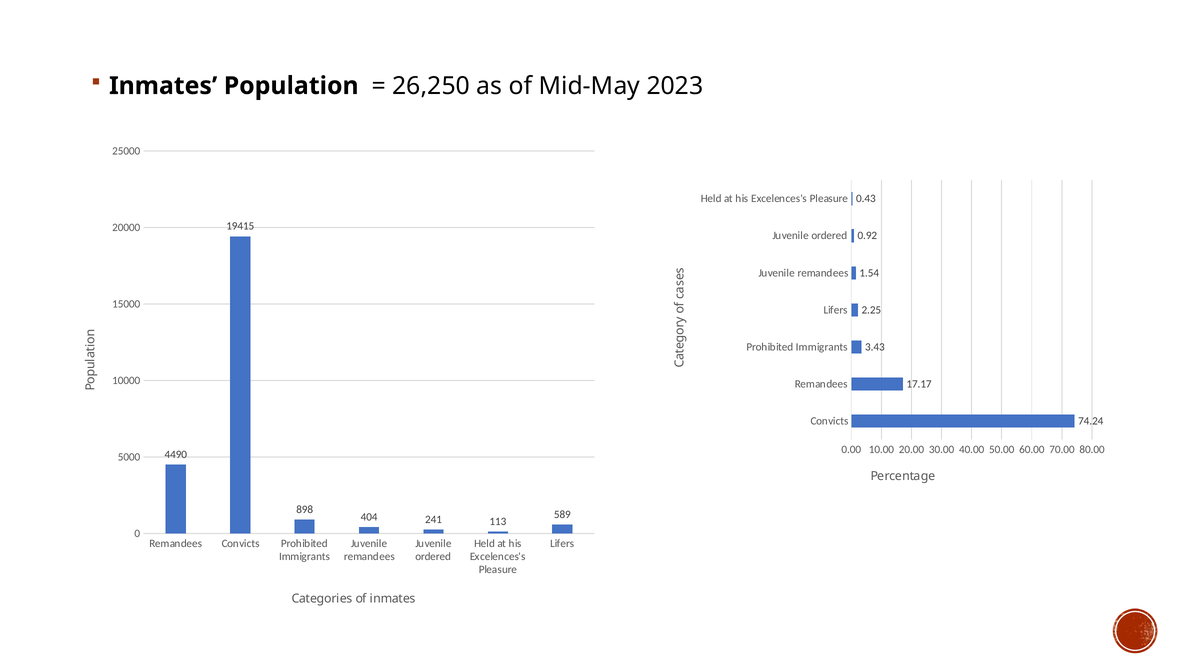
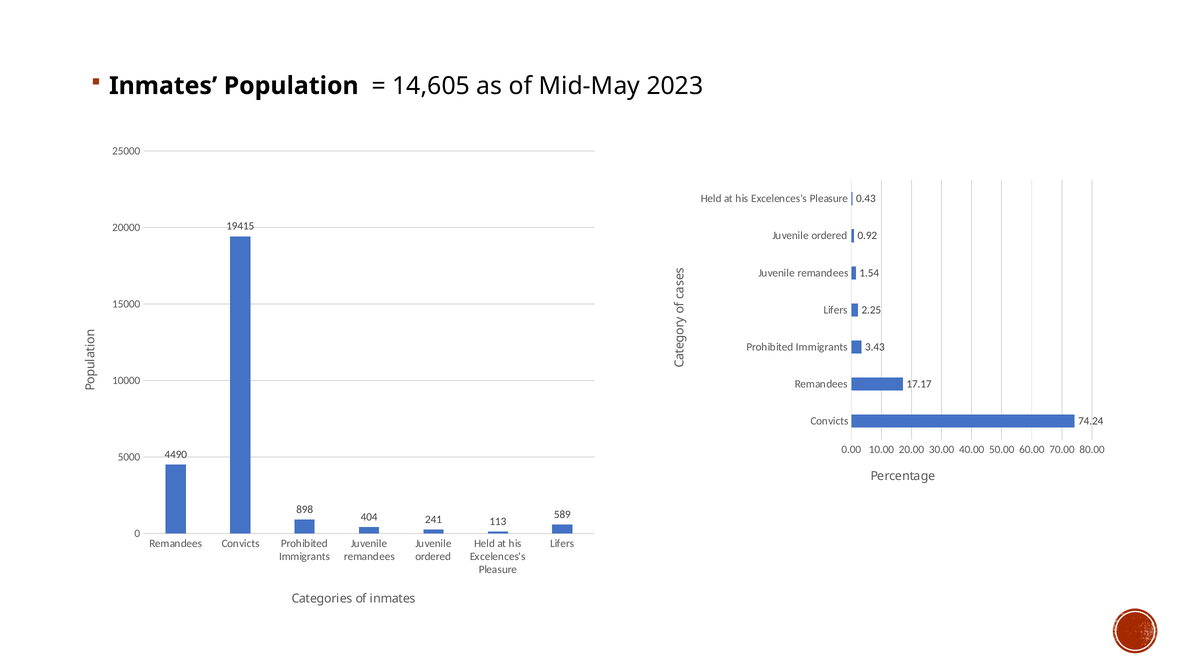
26,250: 26,250 -> 14,605 (431, 86)
